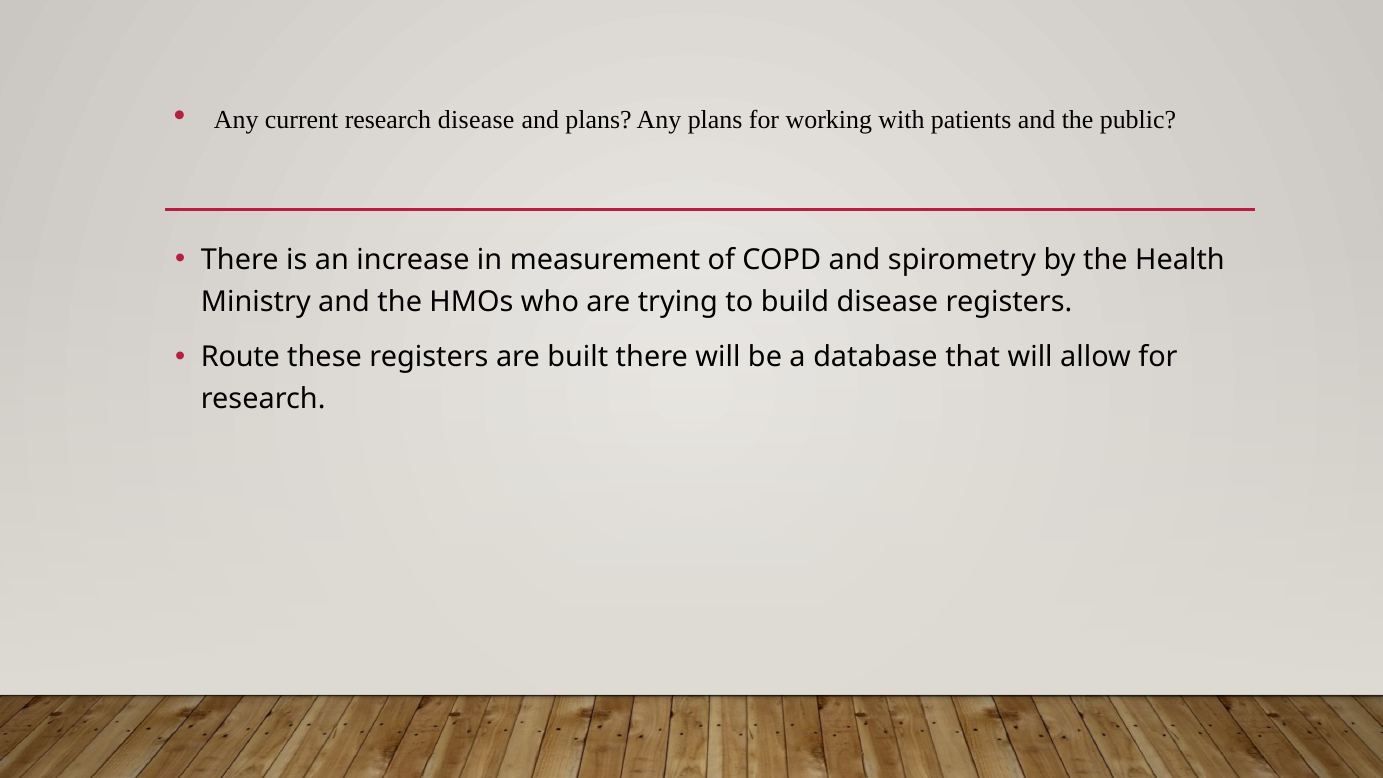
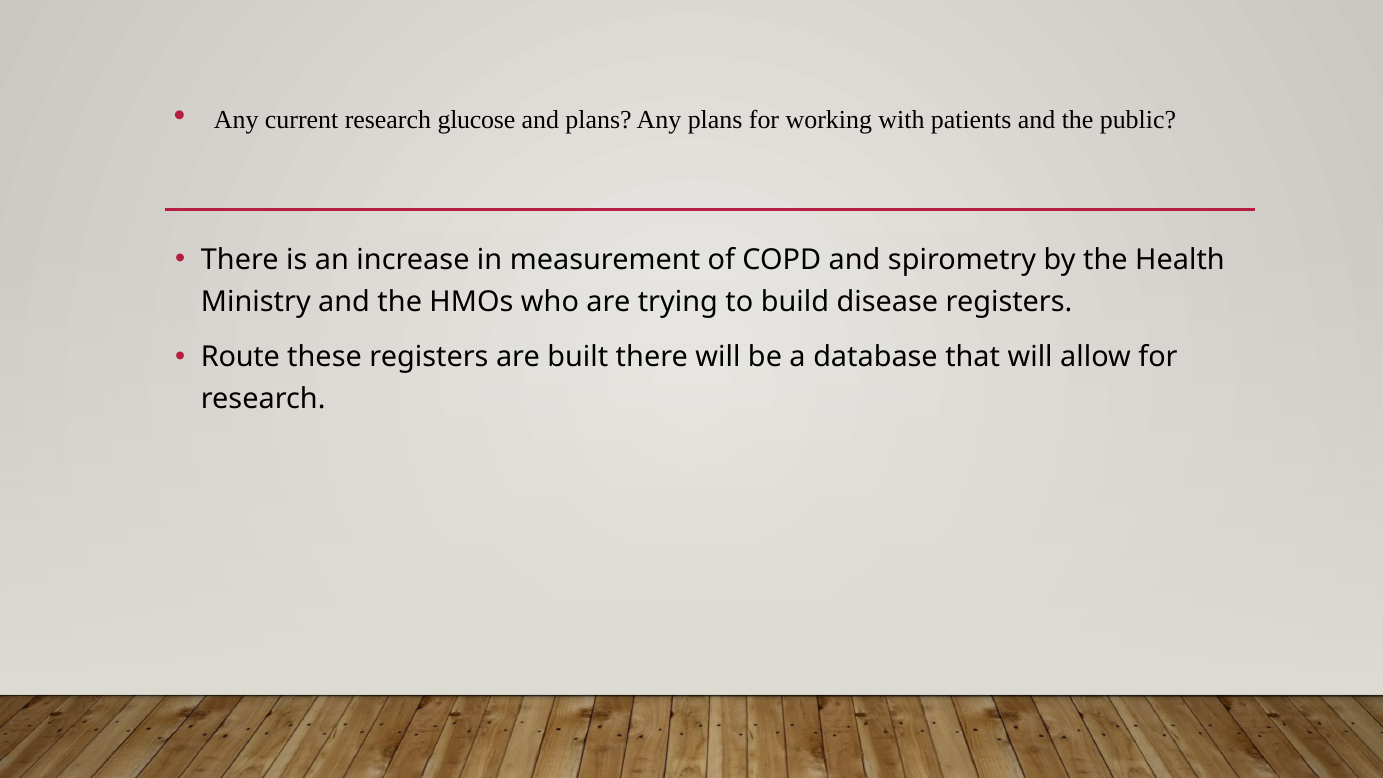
research disease: disease -> glucose (476, 120)
